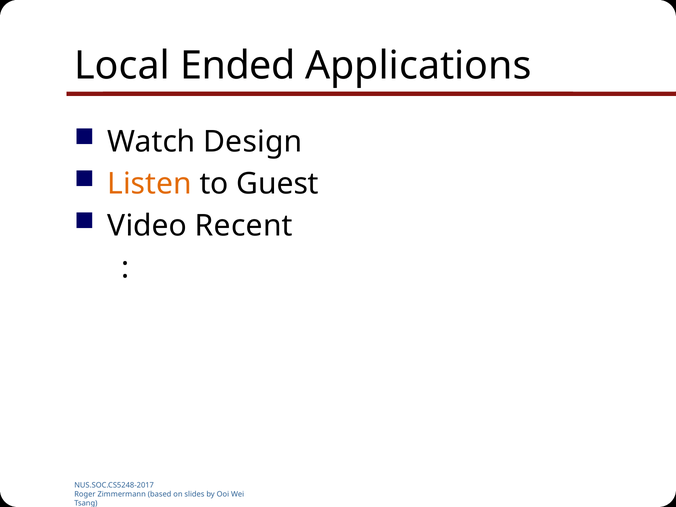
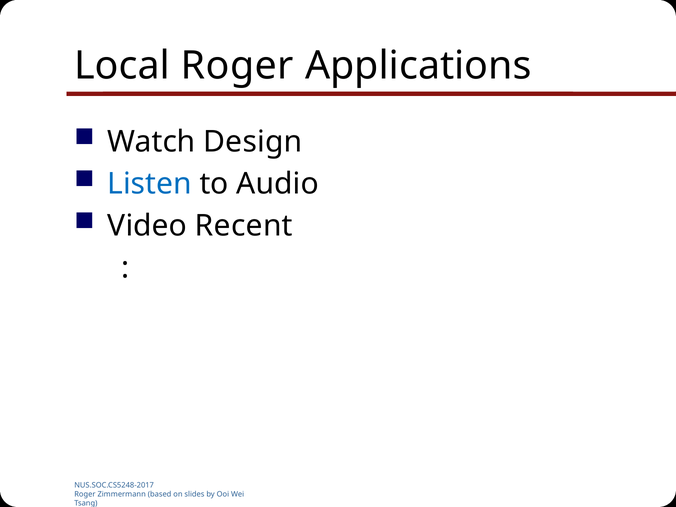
Local Ended: Ended -> Roger (237, 66)
Listen colour: orange -> blue (150, 184)
Guest: Guest -> Audio (278, 184)
